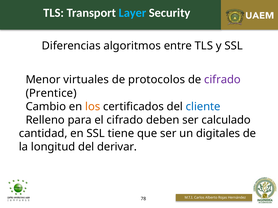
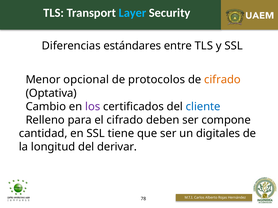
algoritmos: algoritmos -> estándares (132, 46)
virtuales: virtuales -> opcional (86, 80)
cifrado colour: purple -> orange (222, 80)
Prentice: Prentice -> Optativa (51, 93)
los colour: orange -> purple (93, 107)
calculado: calculado -> compone (226, 120)
